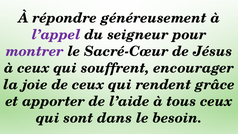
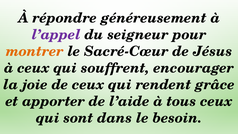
montrer colour: purple -> orange (35, 51)
